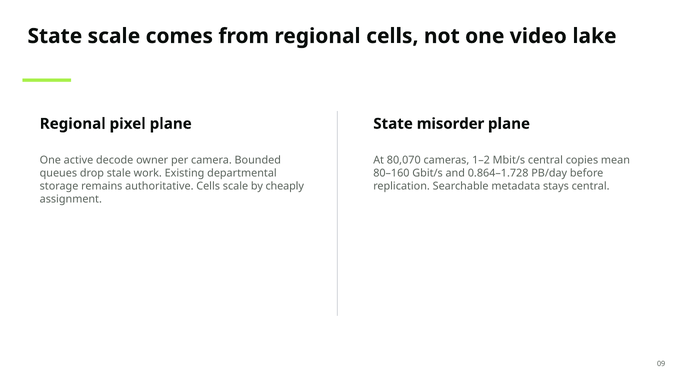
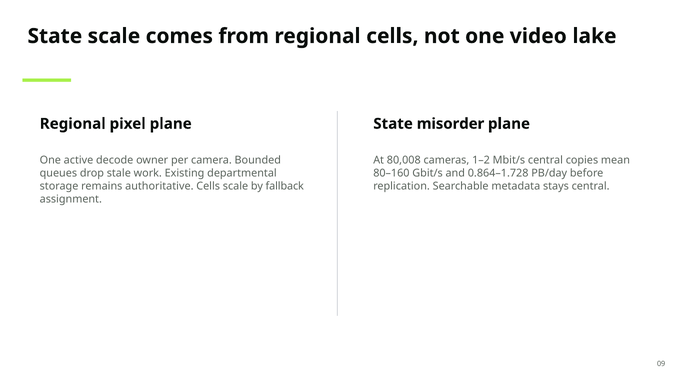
80,070: 80,070 -> 80,008 (404, 160)
cheaply: cheaply -> fallback (285, 186)
